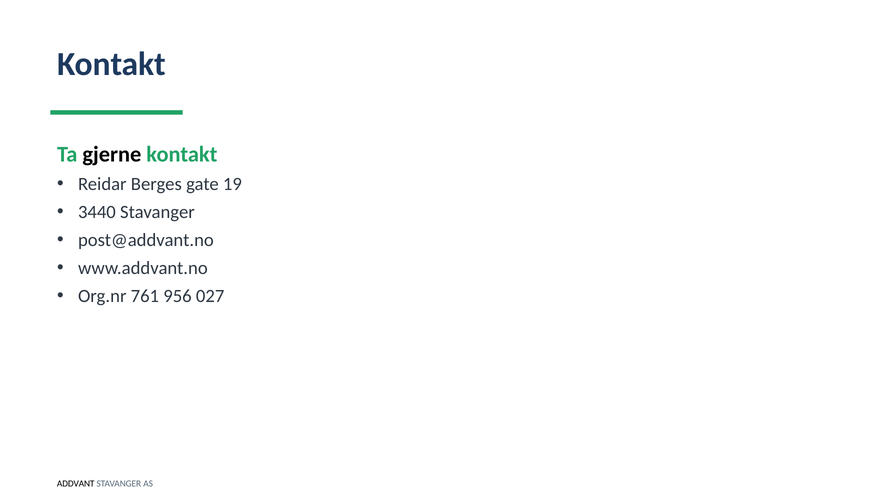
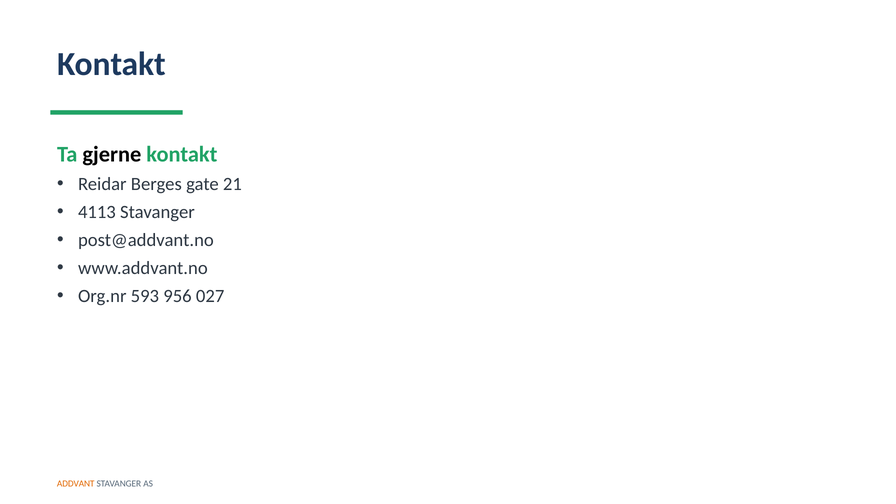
19: 19 -> 21 (232, 184)
3440: 3440 -> 4113 (97, 212)
761: 761 -> 593 (145, 296)
ADDVANT colour: black -> orange (76, 484)
